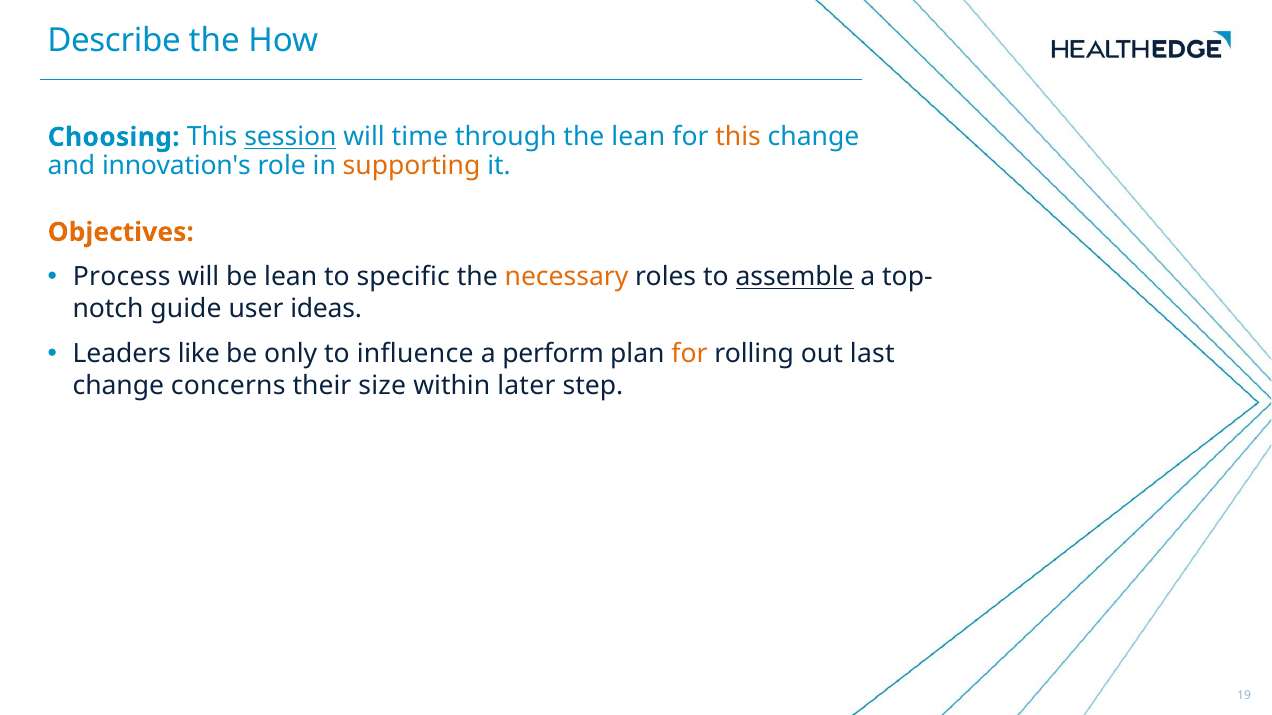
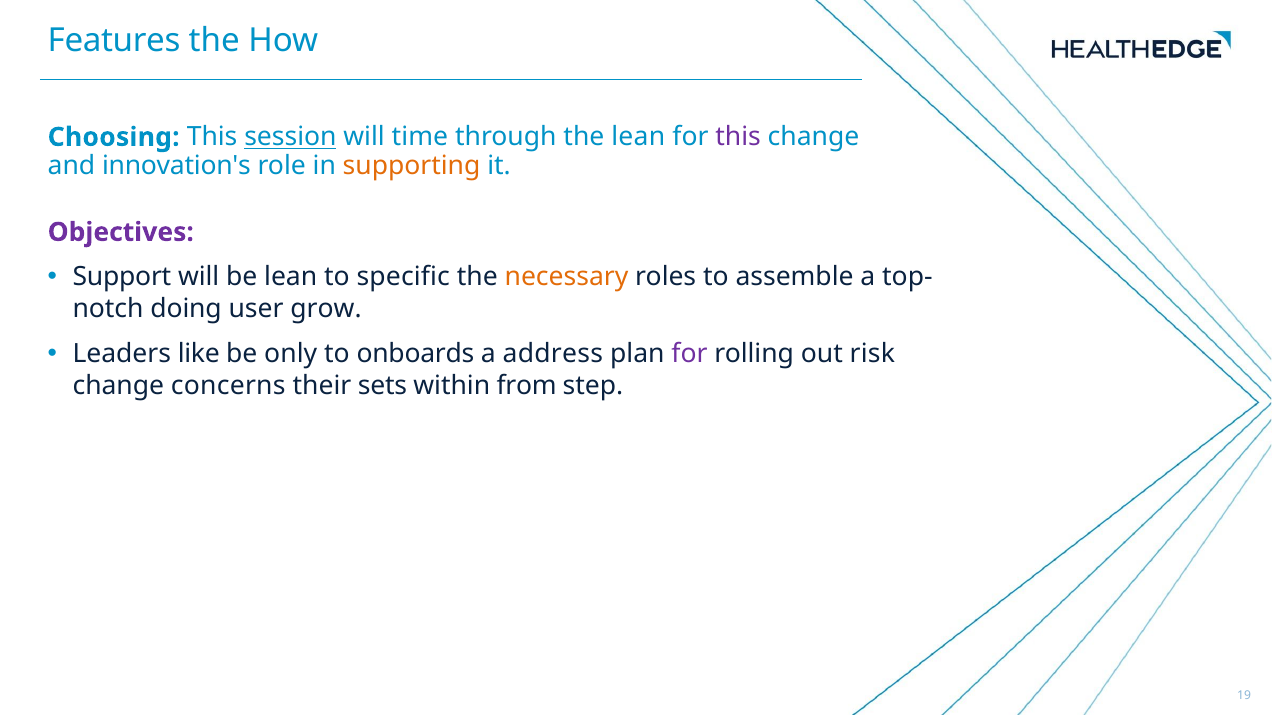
Describe: Describe -> Features (114, 41)
this colour: orange -> purple (738, 137)
Objectives colour: orange -> purple (121, 232)
Process: Process -> Support (122, 277)
assemble underline: present -> none (795, 277)
guide: guide -> doing (186, 309)
ideas: ideas -> grow (326, 309)
influence: influence -> onboards (415, 354)
perform: perform -> address (553, 354)
for colour: orange -> purple (690, 354)
last: last -> risk (872, 354)
size: size -> sets (382, 386)
later: later -> from (527, 386)
